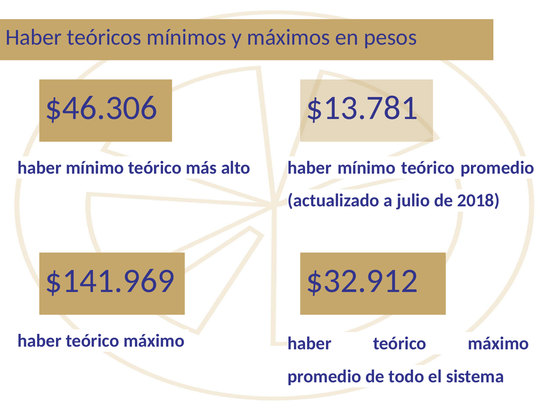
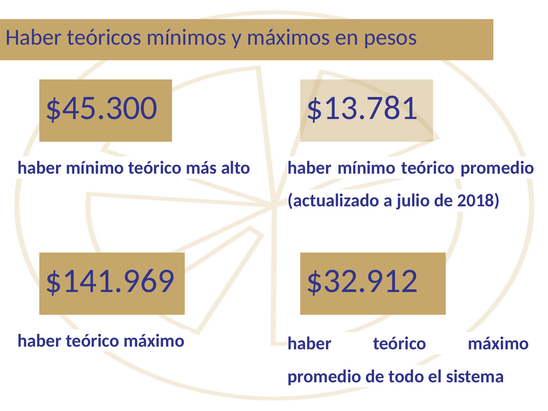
$46.306: $46.306 -> $45.300 (101, 108)
